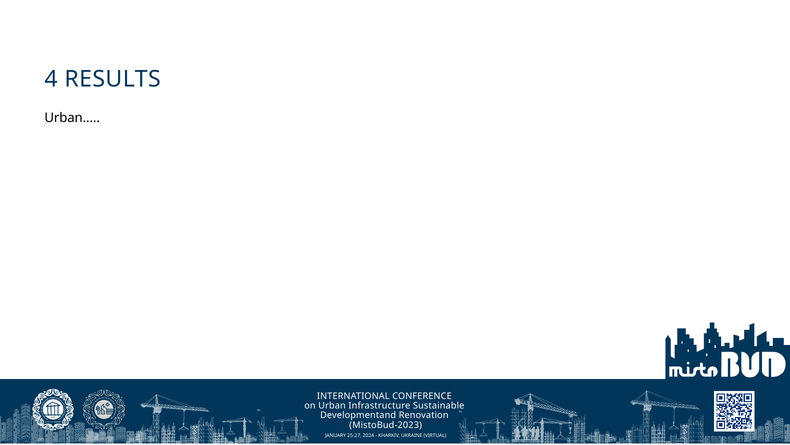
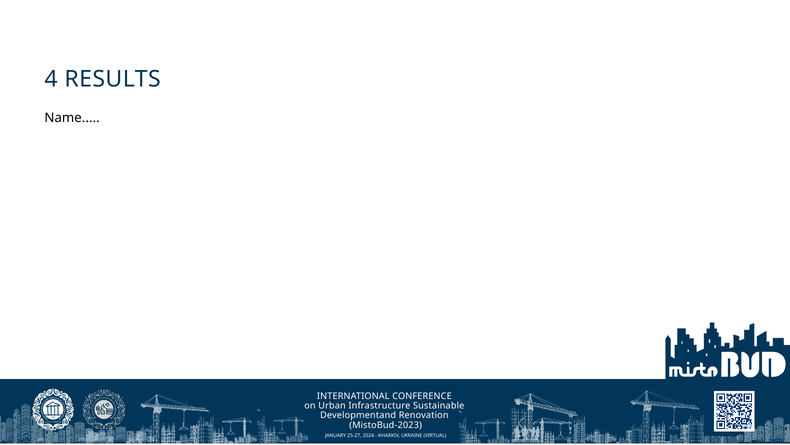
Urban: Urban -> Name (72, 118)
